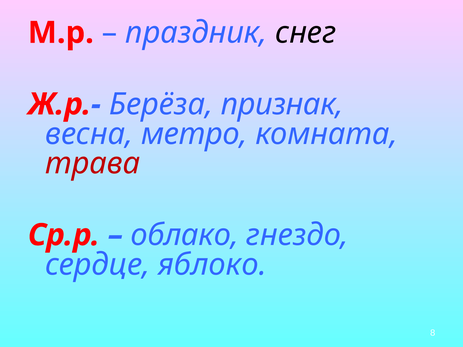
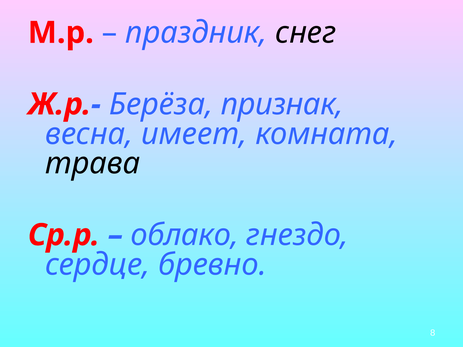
метро: метро -> имеет (194, 134)
трава colour: red -> black (93, 164)
яблоко: яблоко -> бревно (212, 265)
